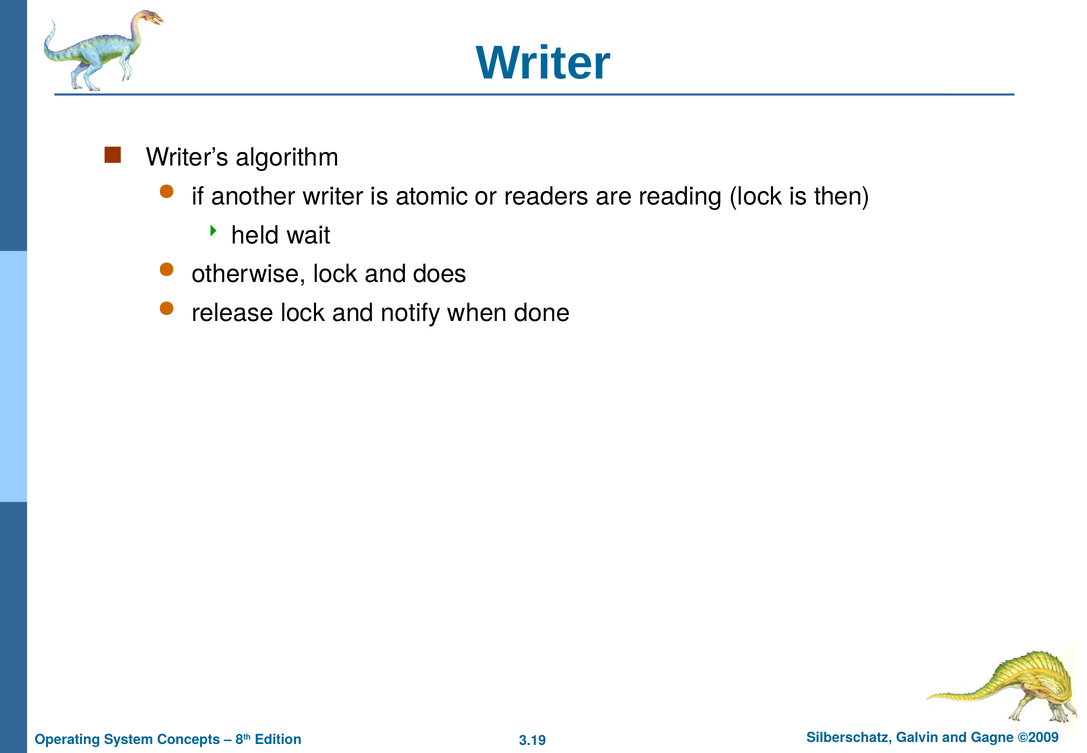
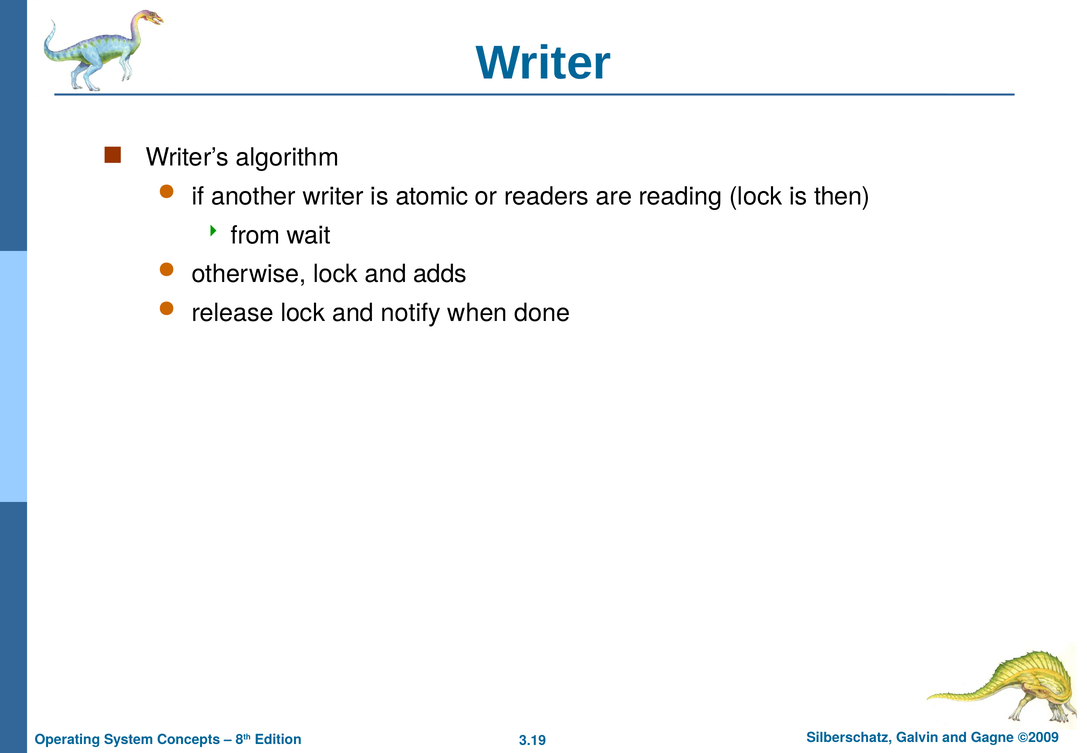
held: held -> from (256, 235)
does: does -> adds (440, 274)
